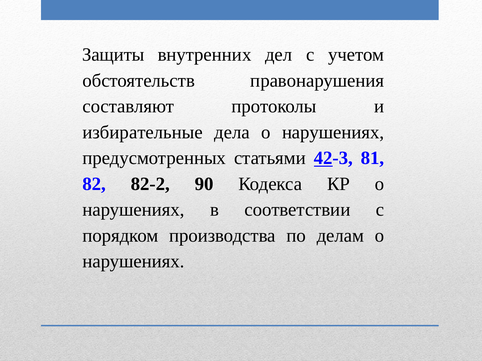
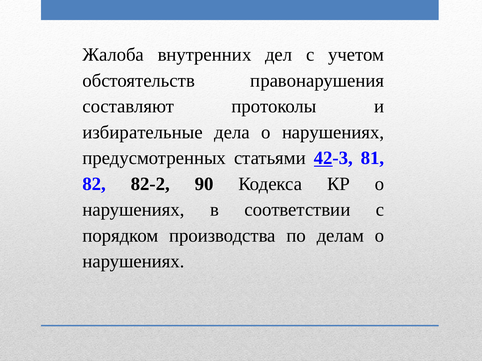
Защиты: Защиты -> Жалоба (113, 55)
